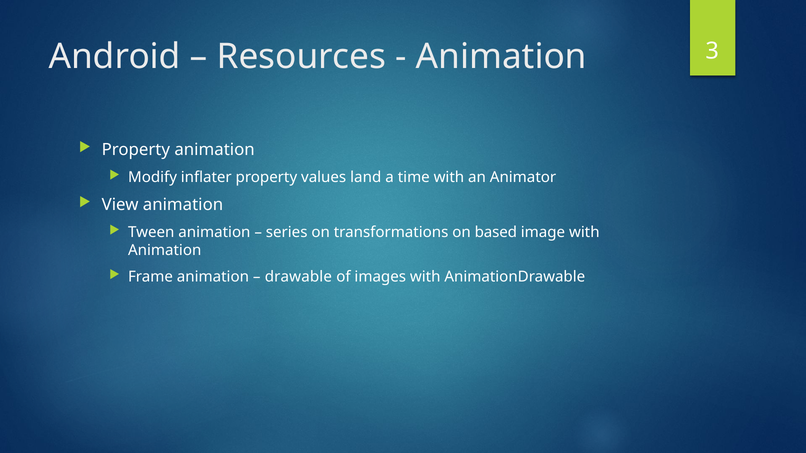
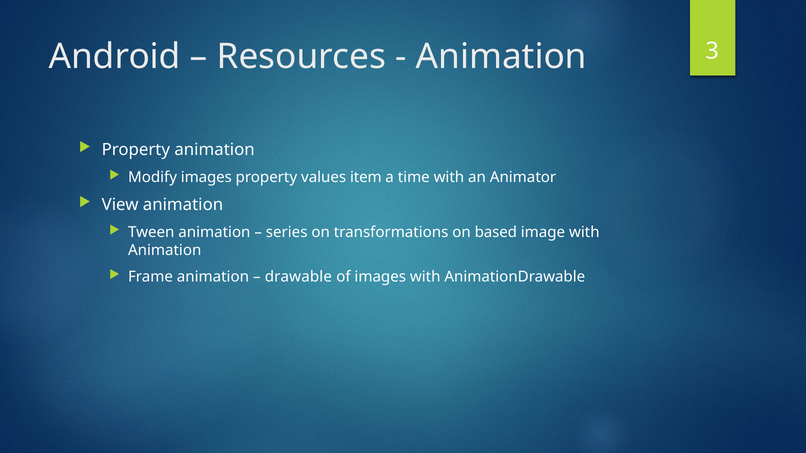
Modify inflater: inflater -> images (206, 177)
land: land -> item (366, 177)
